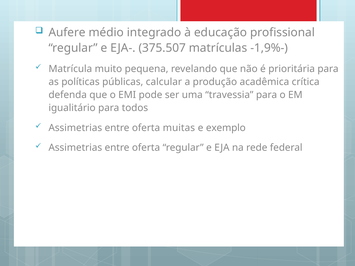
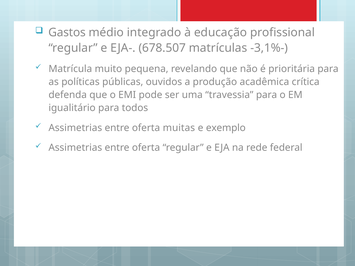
Aufere: Aufere -> Gastos (67, 32)
375.507: 375.507 -> 678.507 (162, 48)
-1,9%-: -1,9%- -> -3,1%- (269, 48)
calcular: calcular -> ouvidos (164, 82)
